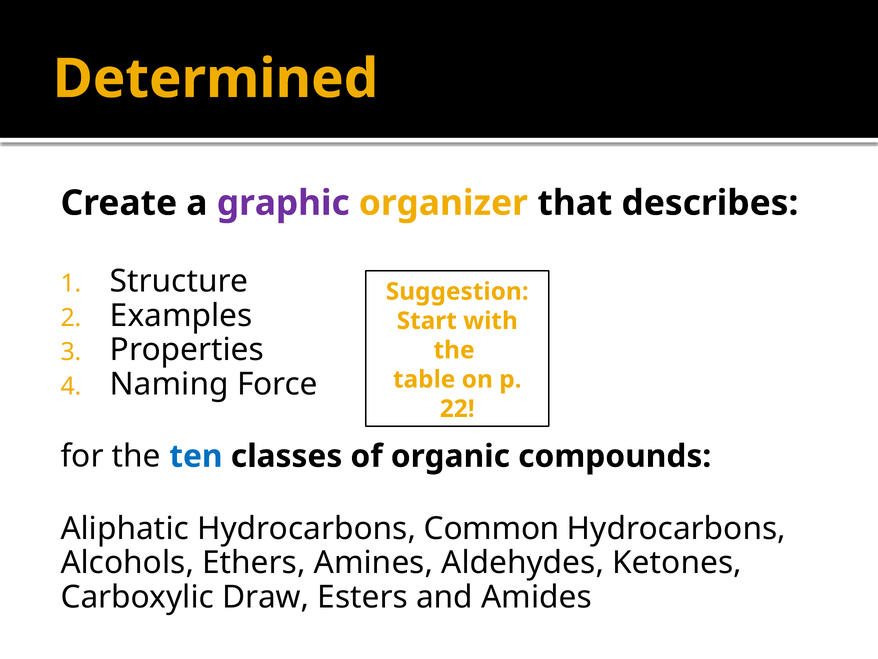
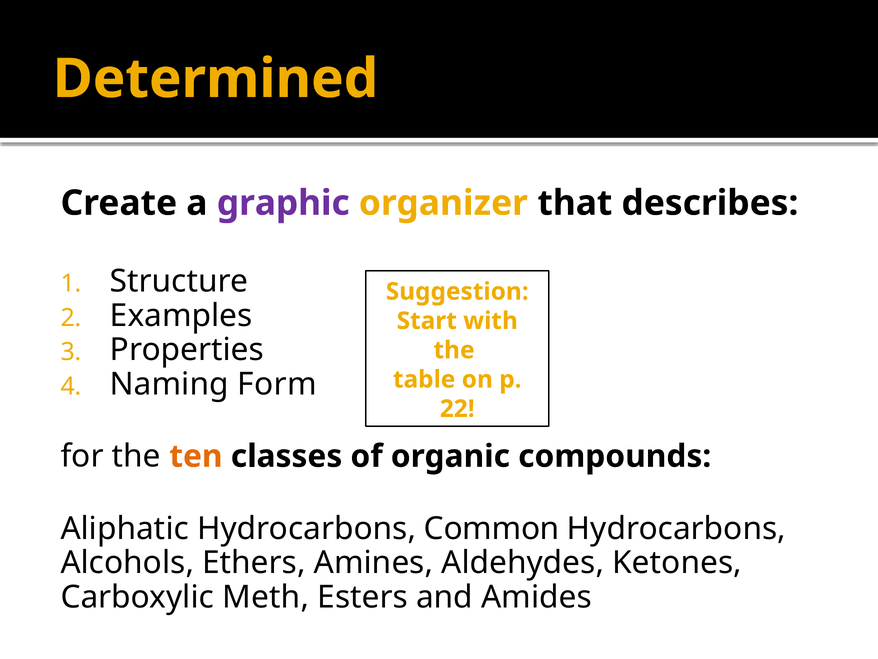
Force: Force -> Form (277, 384)
ten colour: blue -> orange (196, 456)
Draw: Draw -> Meth (266, 597)
